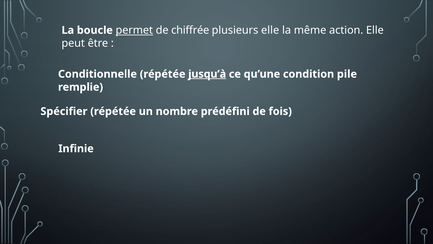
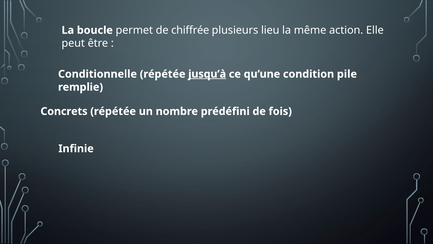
permet underline: present -> none (134, 30)
plusieurs elle: elle -> lieu (270, 30)
Spécifier: Spécifier -> Concrets (64, 111)
